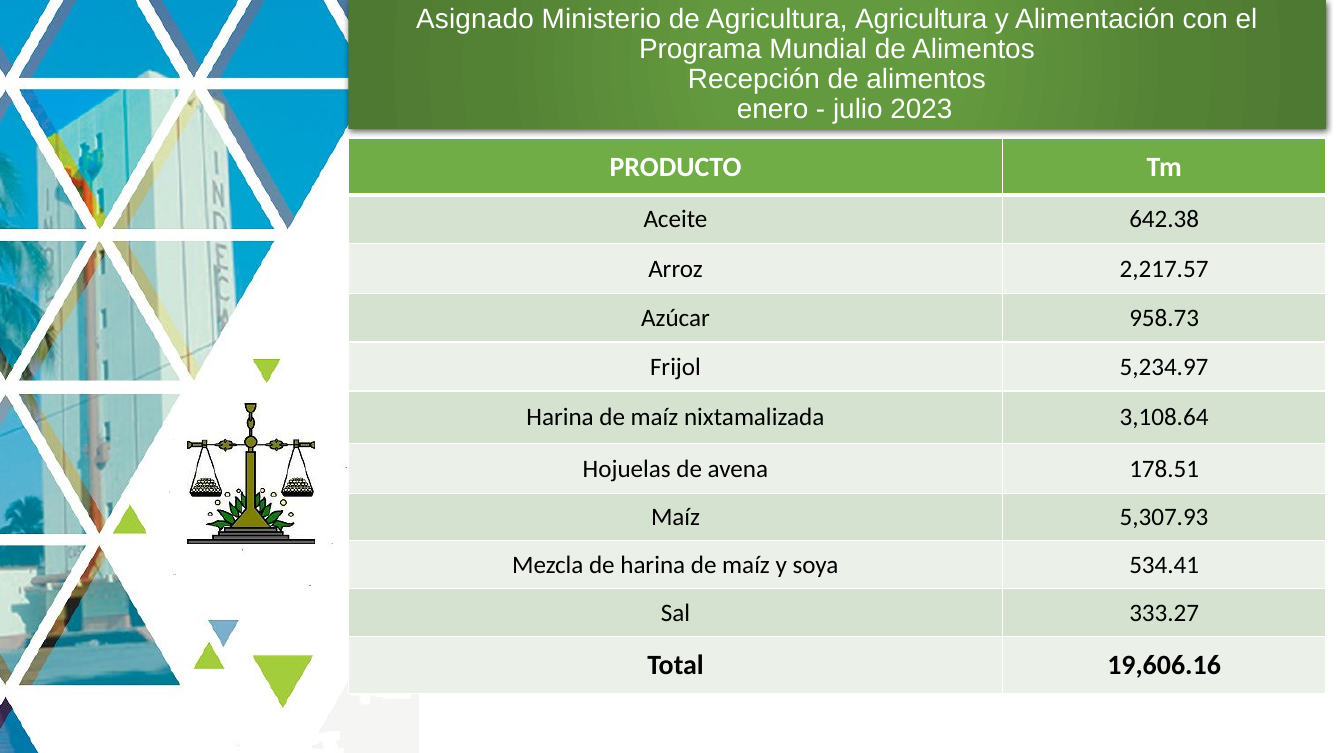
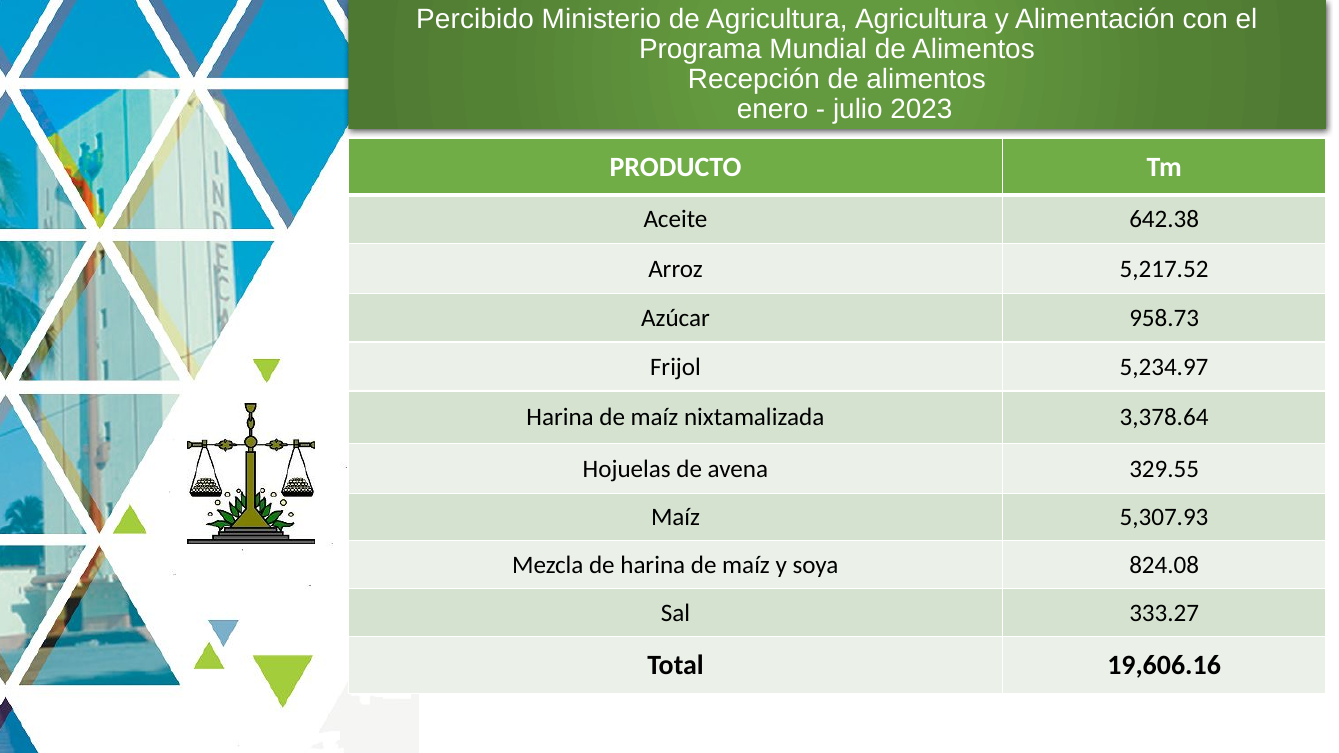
Asignado: Asignado -> Percibido (475, 19)
2,217.57: 2,217.57 -> 5,217.52 (1164, 269)
3,108.64: 3,108.64 -> 3,378.64 (1164, 418)
178.51: 178.51 -> 329.55 (1164, 469)
534.41: 534.41 -> 824.08 (1164, 565)
